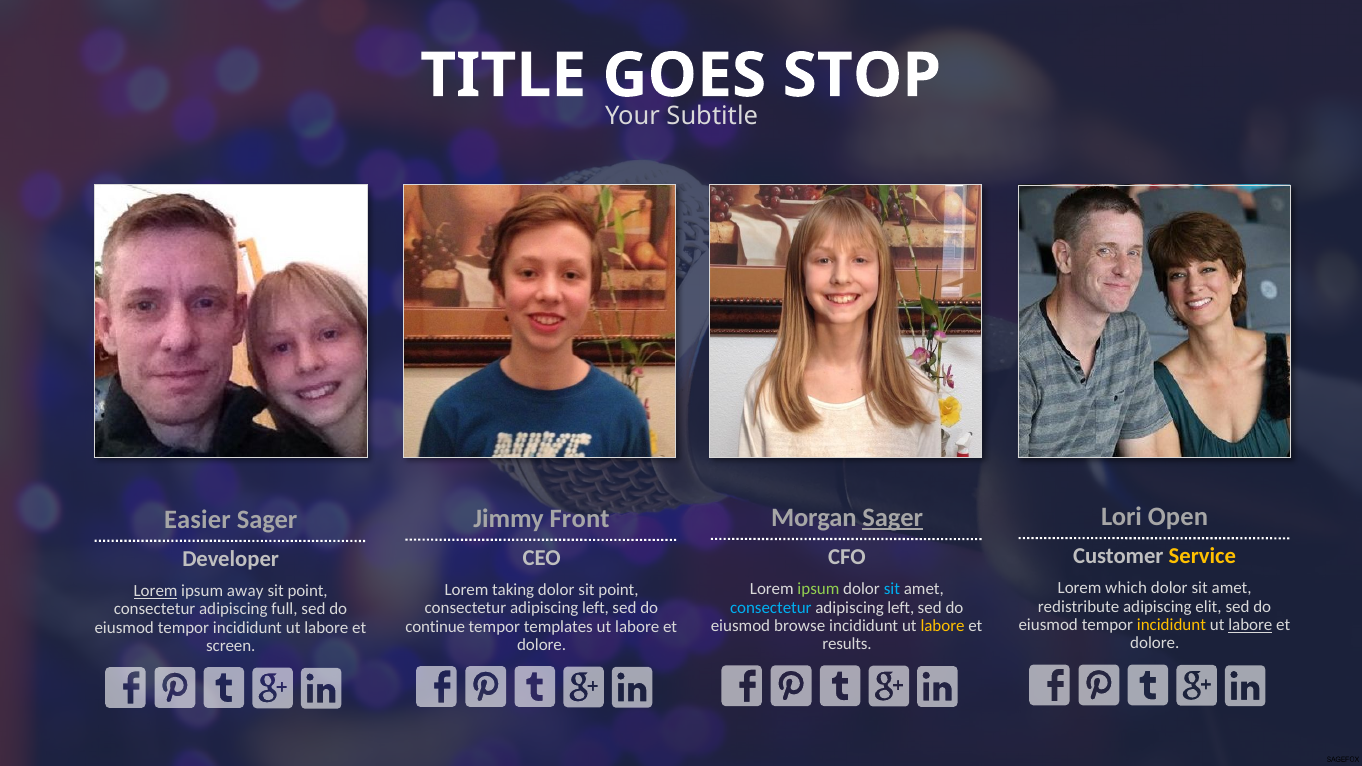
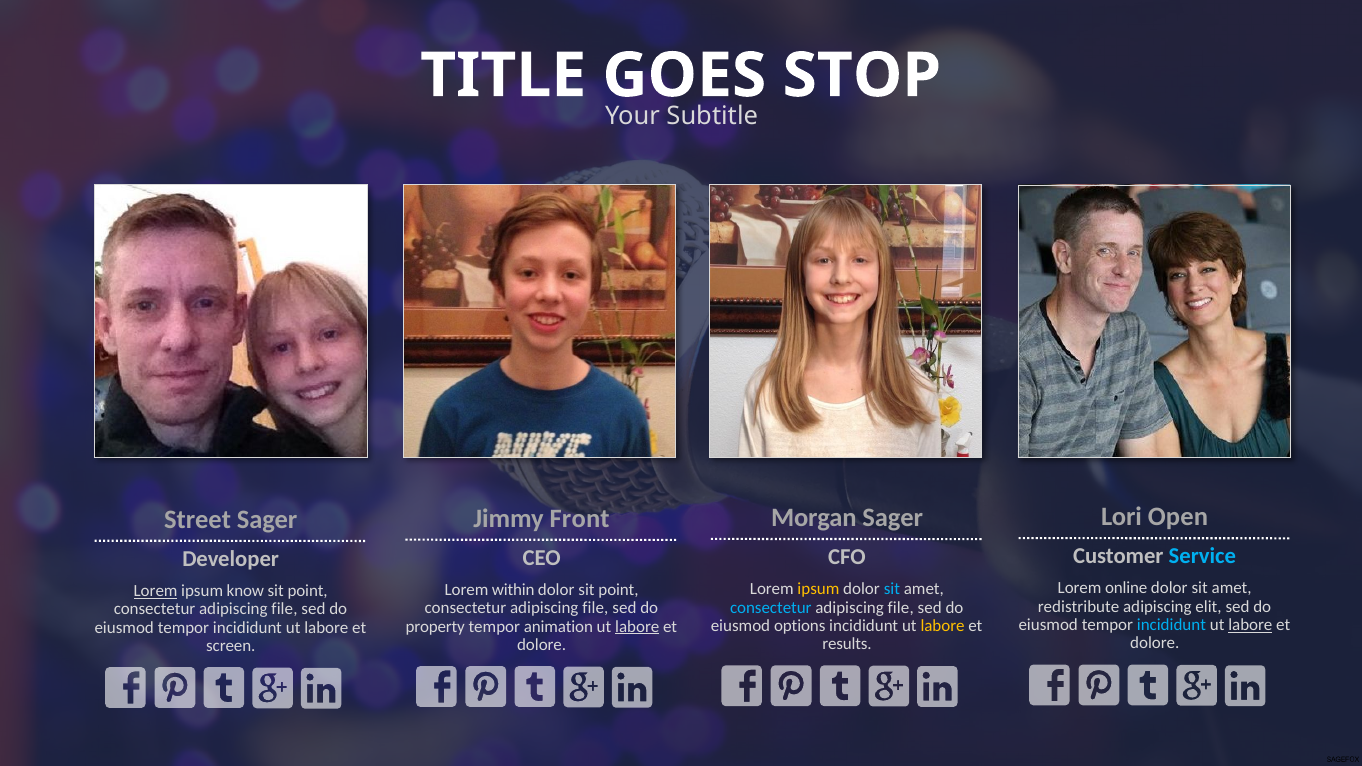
Sager underline: present -> none (893, 518)
Easier: Easier -> Street (198, 520)
Service colour: yellow -> light blue (1202, 556)
which: which -> online (1126, 588)
ipsum colour: light green -> yellow (818, 589)
taking: taking -> within (513, 590)
away: away -> know (245, 591)
left: left -> file (901, 607)
left: left -> file (595, 608)
full: full -> file (284, 609)
incididunt colour: yellow -> light blue (1171, 625)
browse: browse -> options (800, 626)
continue: continue -> property (435, 627)
templates: templates -> animation (558, 627)
labore underline: none -> present (637, 627)
